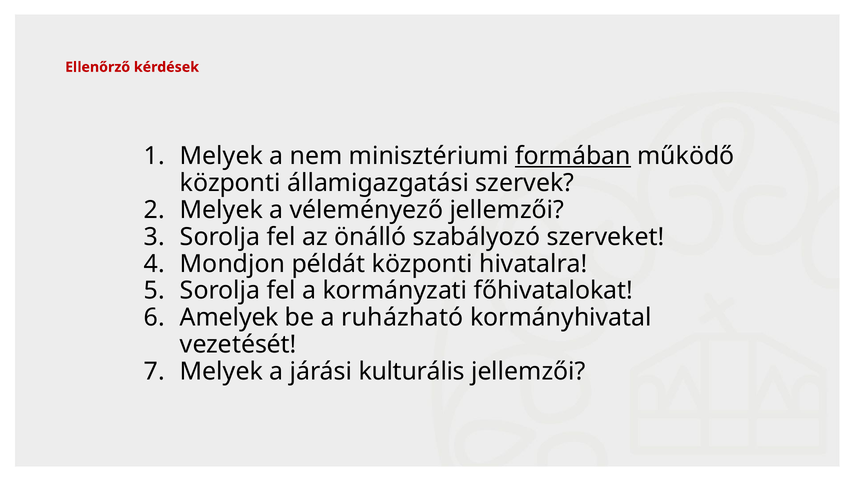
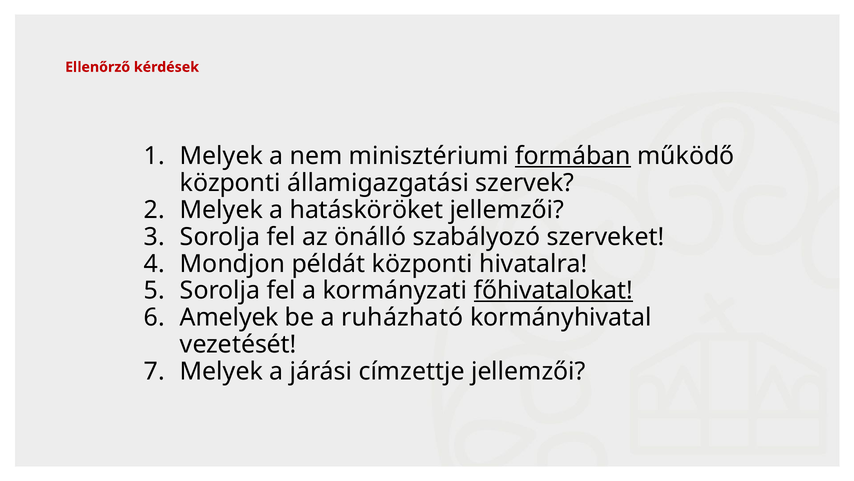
véleményező: véleményező -> hatásköröket (366, 210)
főhivatalokat underline: none -> present (553, 290)
kulturális: kulturális -> címzettje (412, 371)
